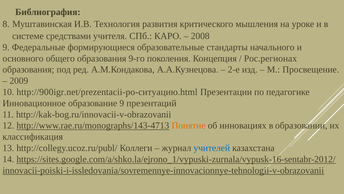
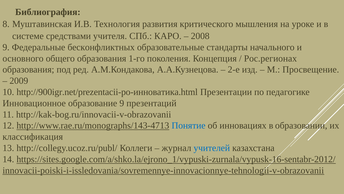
формирующиеся: формирующиеся -> бесконфликтных (101, 47)
9-го: 9-го -> 1-го (137, 58)
http://900igr.net/prezentacii-po-ситуацию.html: http://900igr.net/prezentacii-po-ситуацию.html -> http://900igr.net/prezentacii-po-инноватика.html (107, 92)
Понятие colour: orange -> blue (189, 125)
